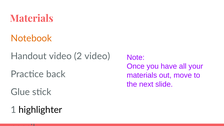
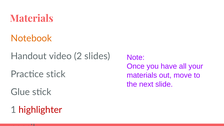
2 video: video -> slides (97, 56)
Practice back: back -> stick (56, 74)
highlighter colour: black -> red (40, 110)
